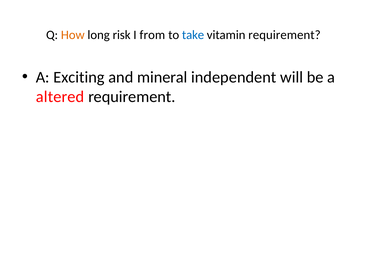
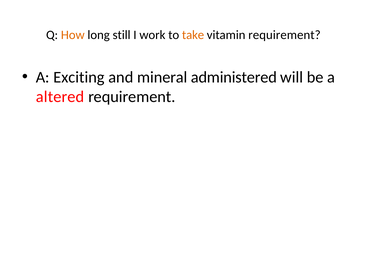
risk: risk -> still (122, 35)
from: from -> work (152, 35)
take colour: blue -> orange (193, 35)
independent: independent -> administered (234, 77)
